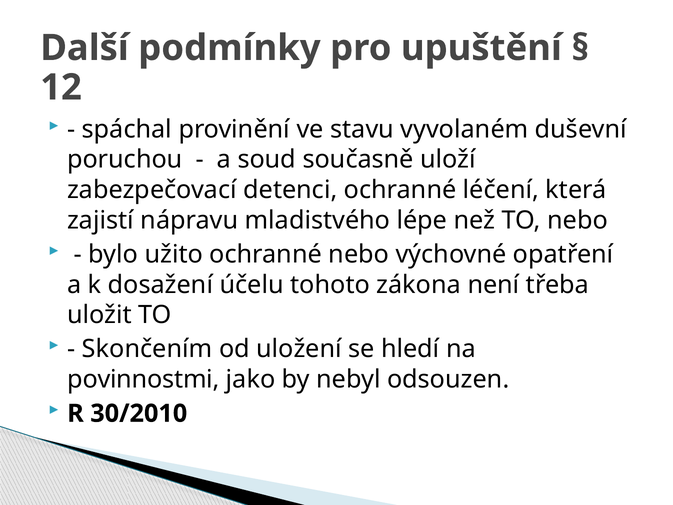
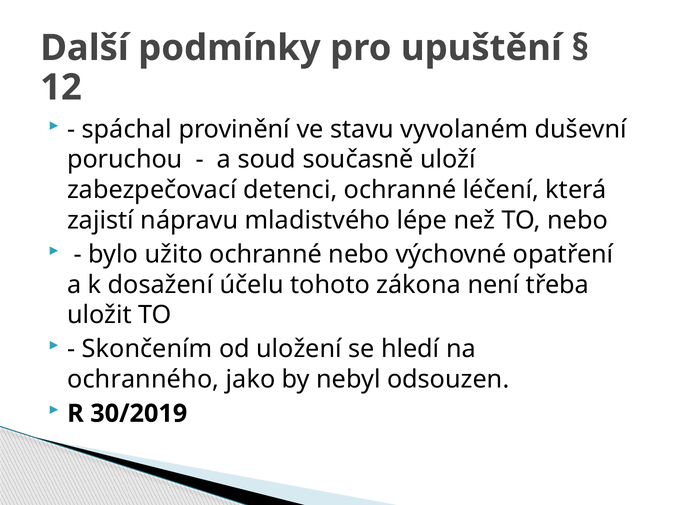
povinnostmi: povinnostmi -> ochranného (143, 379)
30/2010: 30/2010 -> 30/2019 (139, 413)
